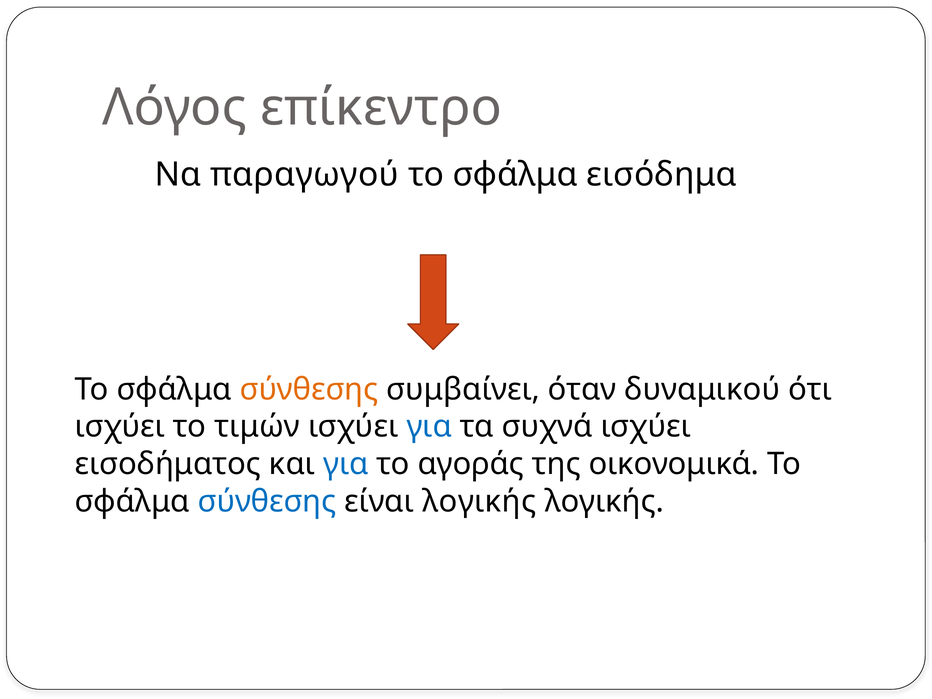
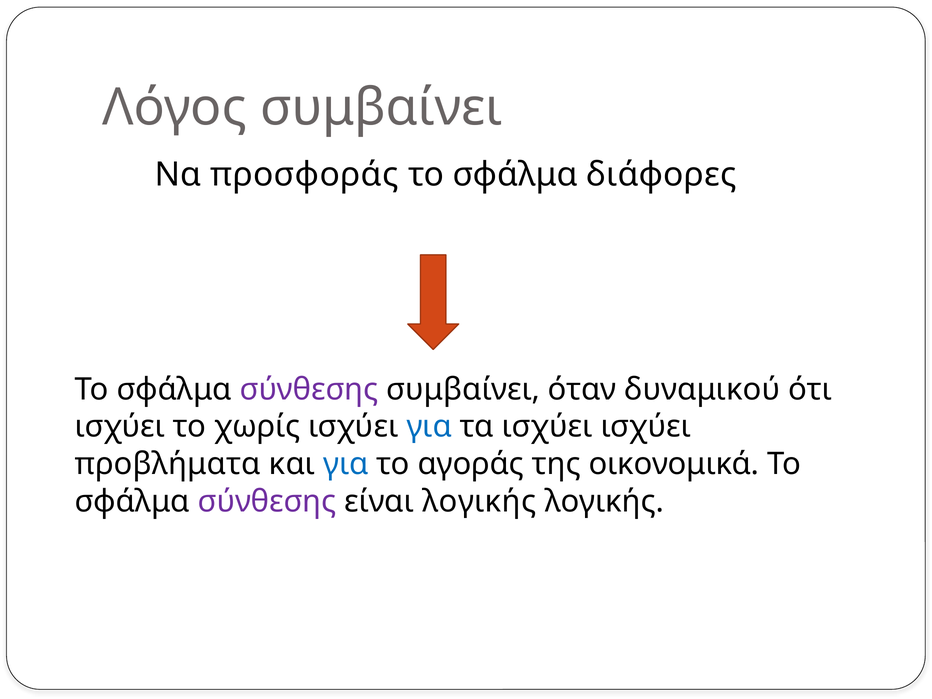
Λόγος επίκεντρο: επίκεντρο -> συμβαίνει (381, 108)
παραγωγού: παραγωγού -> προσφοράς (304, 175)
εισόδημα: εισόδημα -> διάφορες (661, 175)
σύνθεσης colour: orange -> purple (309, 389)
τιμών: τιμών -> χωρίς (257, 427)
τα συχνά: συχνά -> ισχύει (547, 427)
εισοδήματος: εισοδήματος -> προβλήματα (168, 464)
σύνθεσης colour: blue -> purple (267, 501)
